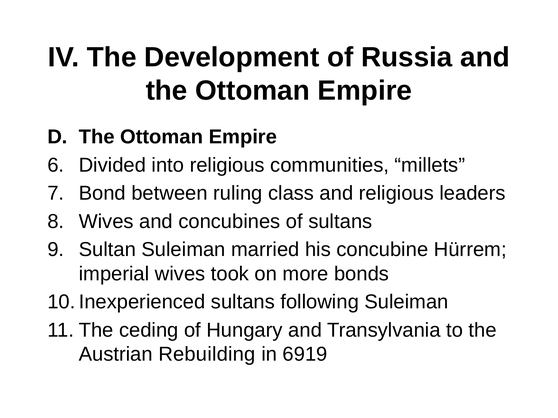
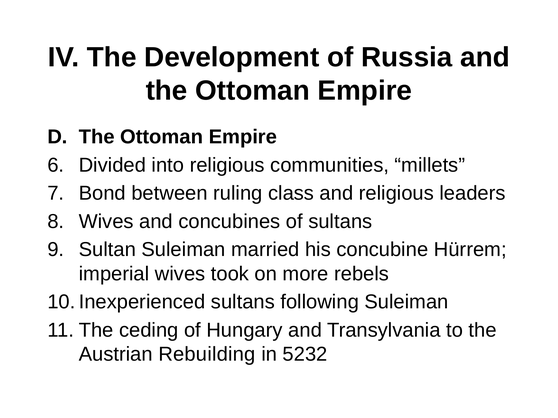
bonds: bonds -> rebels (362, 274)
6919: 6919 -> 5232 (305, 355)
